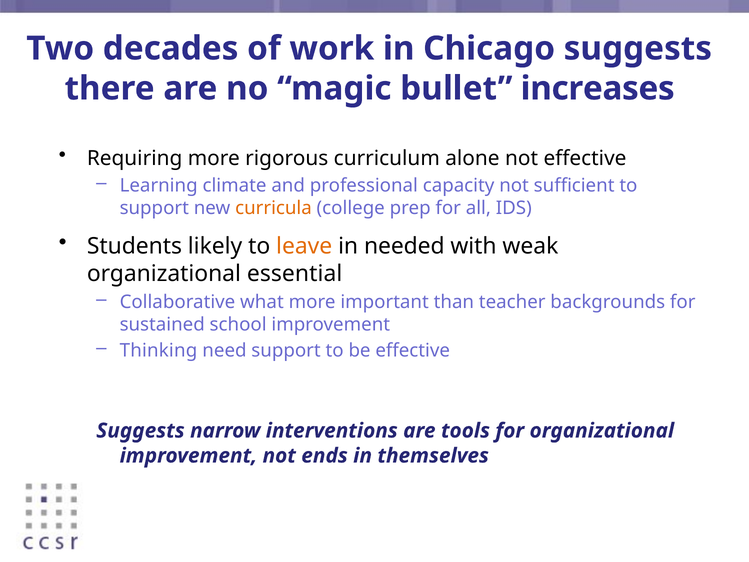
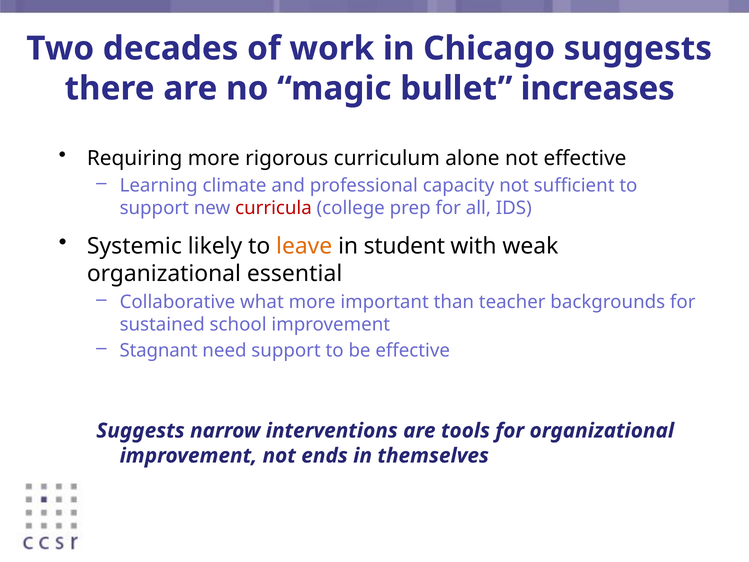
curricula colour: orange -> red (273, 208)
Students: Students -> Systemic (134, 246)
needed: needed -> student (404, 246)
Thinking: Thinking -> Stagnant (159, 350)
